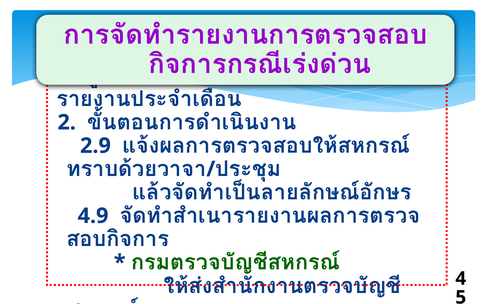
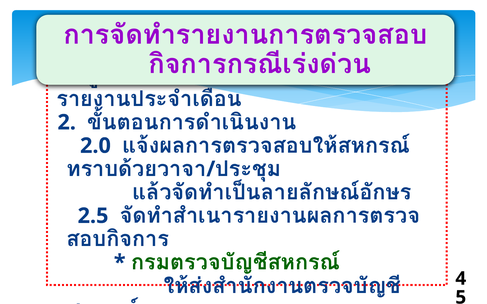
2.9: 2.9 -> 2.0 (95, 146)
4.9: 4.9 -> 2.5 (93, 216)
